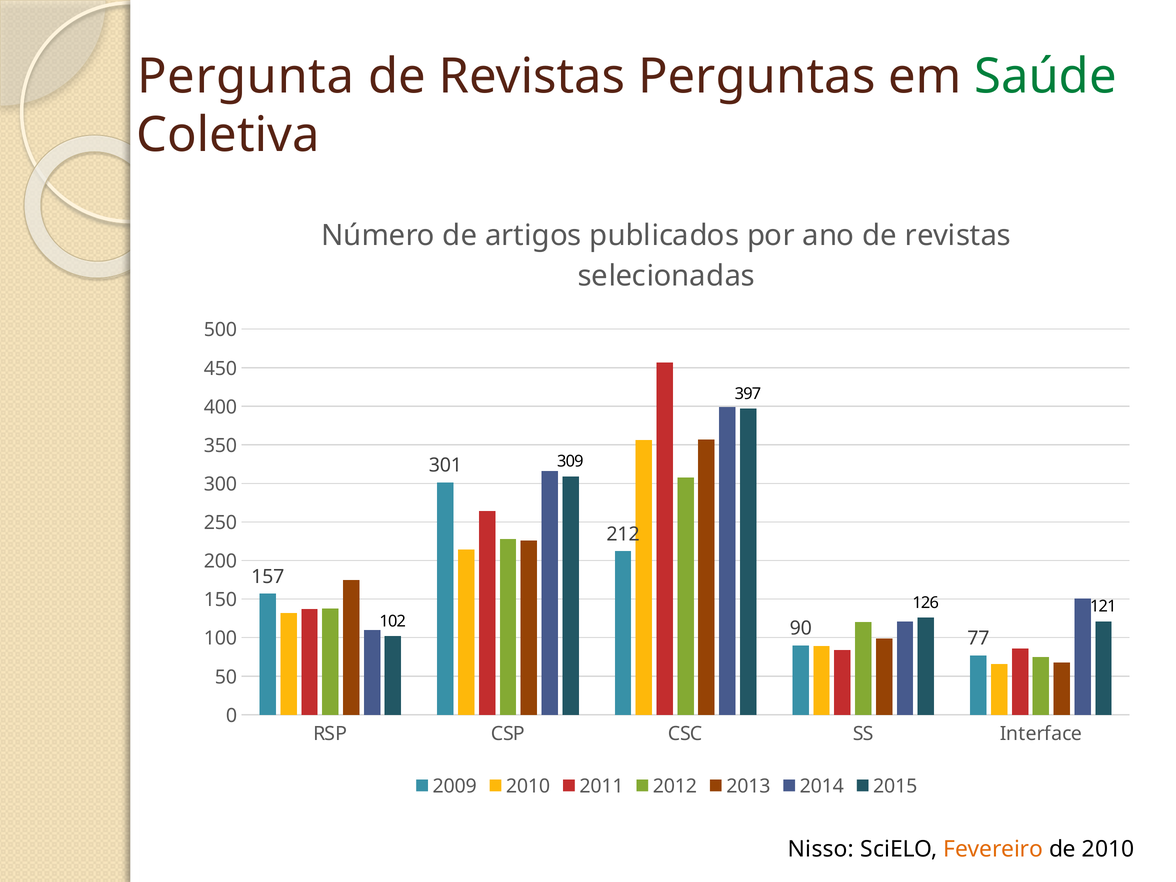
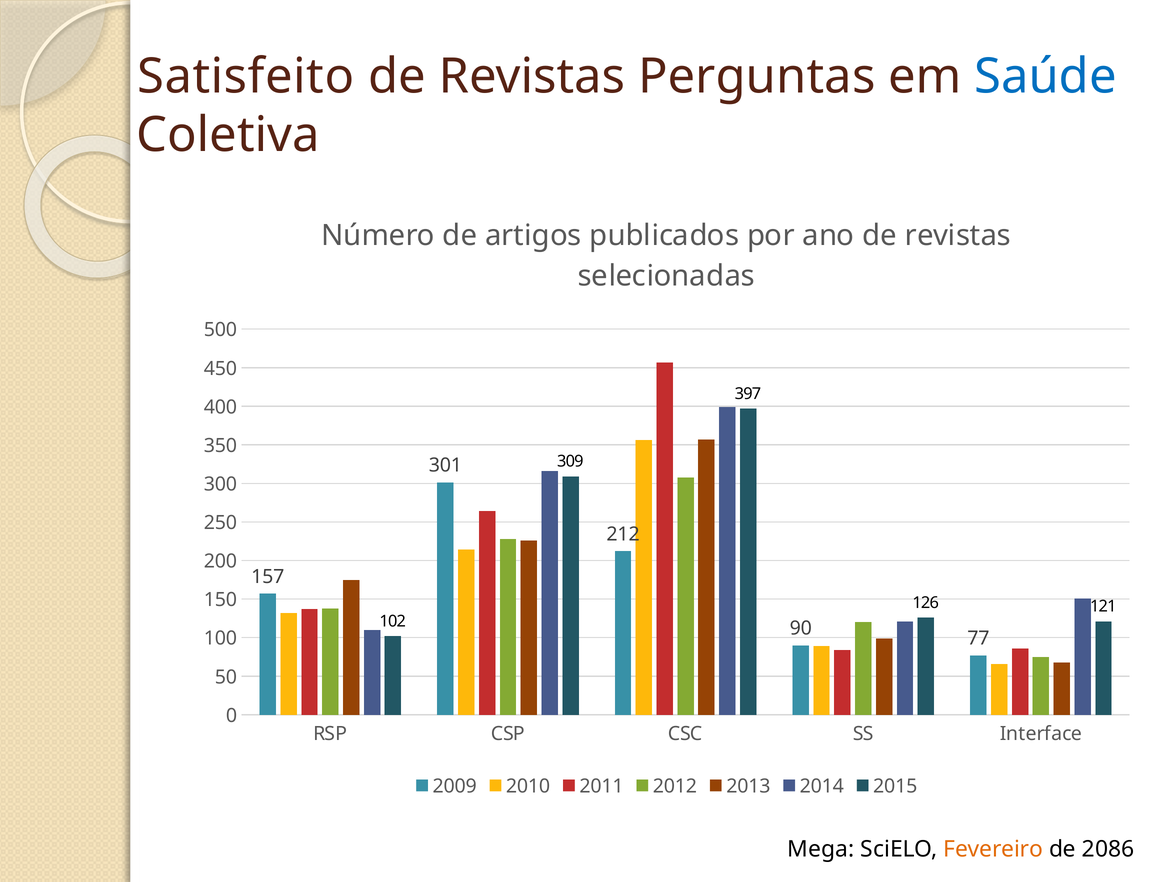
Pergunta: Pergunta -> Satisfeito (246, 76)
Saúde colour: green -> blue (1046, 76)
Nisso: Nisso -> Mega (821, 849)
de 2010: 2010 -> 2086 (1108, 849)
